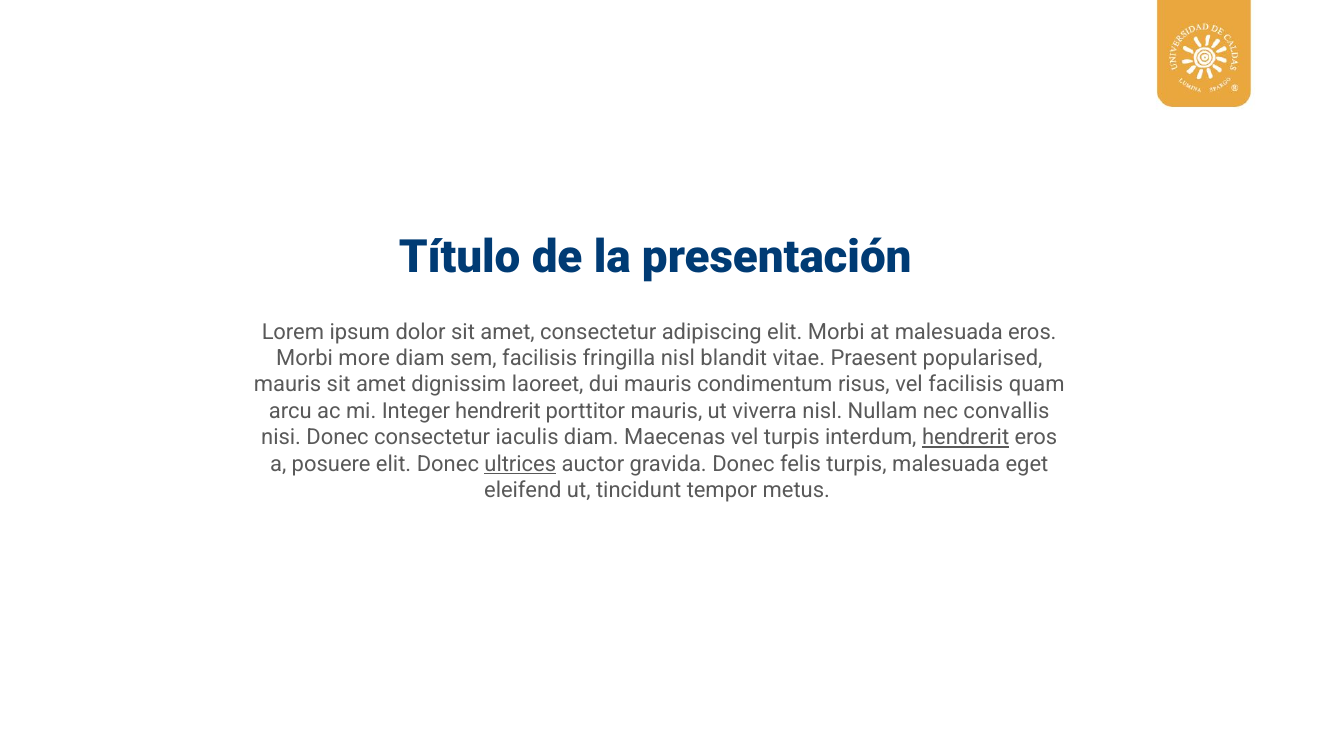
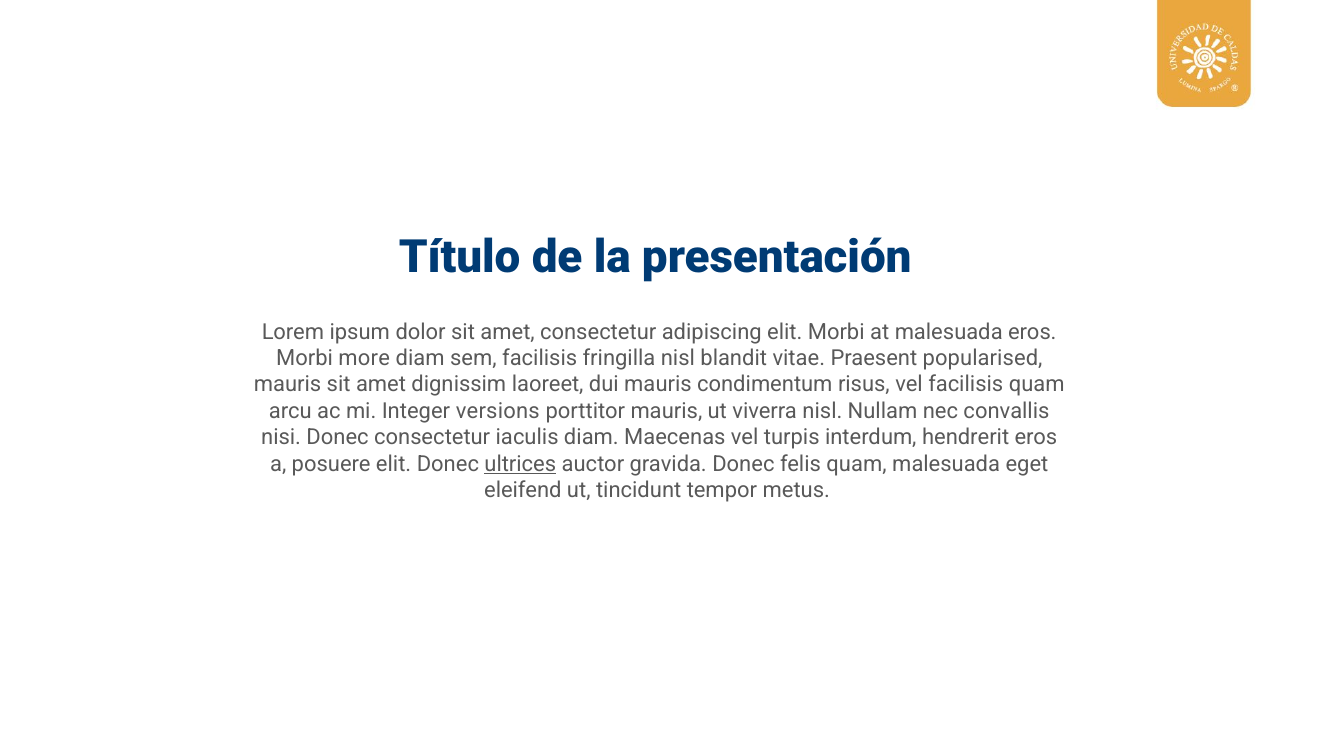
Integer hendrerit: hendrerit -> versions (498, 411)
hendrerit underline: present -> none (966, 437)
felis turpis: turpis -> quam (857, 464)
